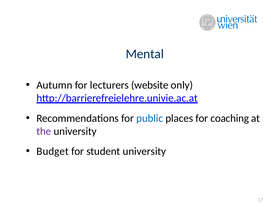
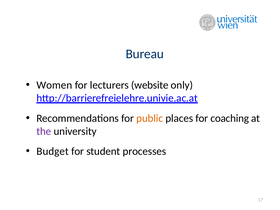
Mental: Mental -> Bureau (145, 54)
Autumn: Autumn -> Women (54, 85)
public colour: blue -> orange (150, 118)
student university: university -> processes (144, 151)
